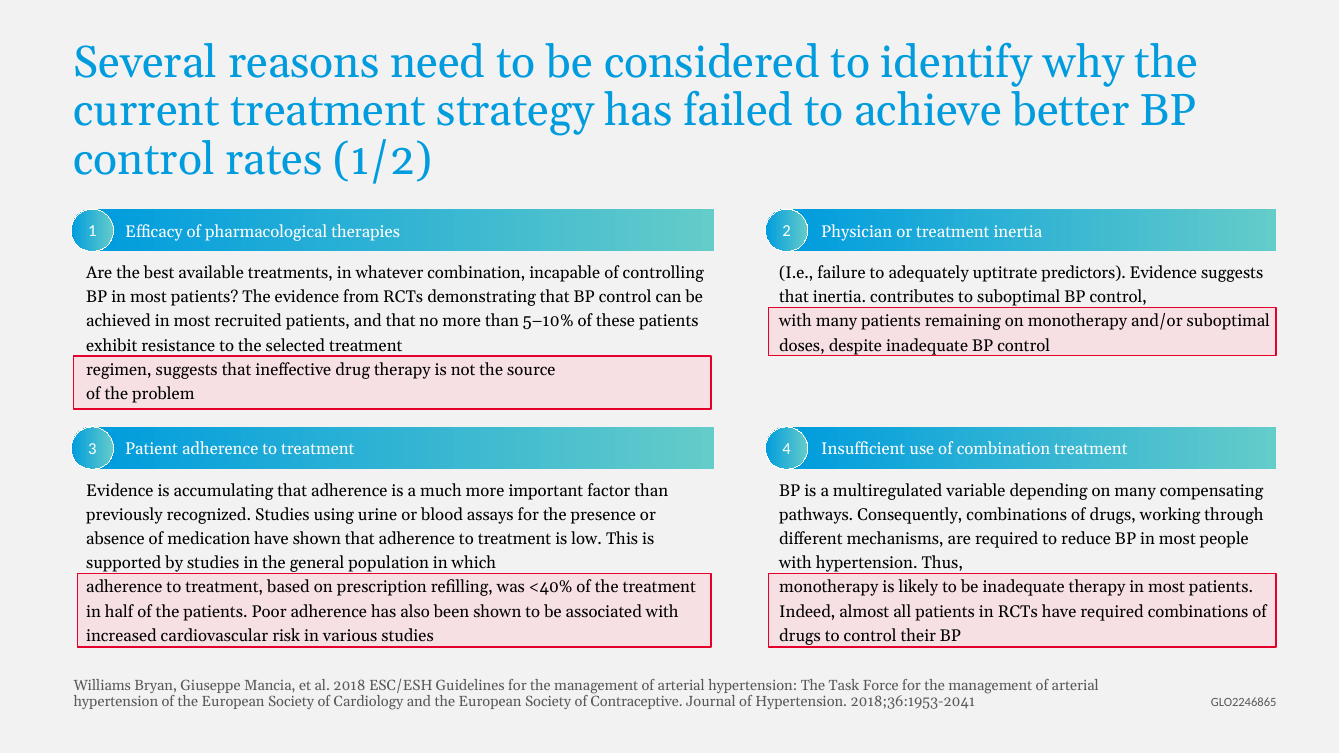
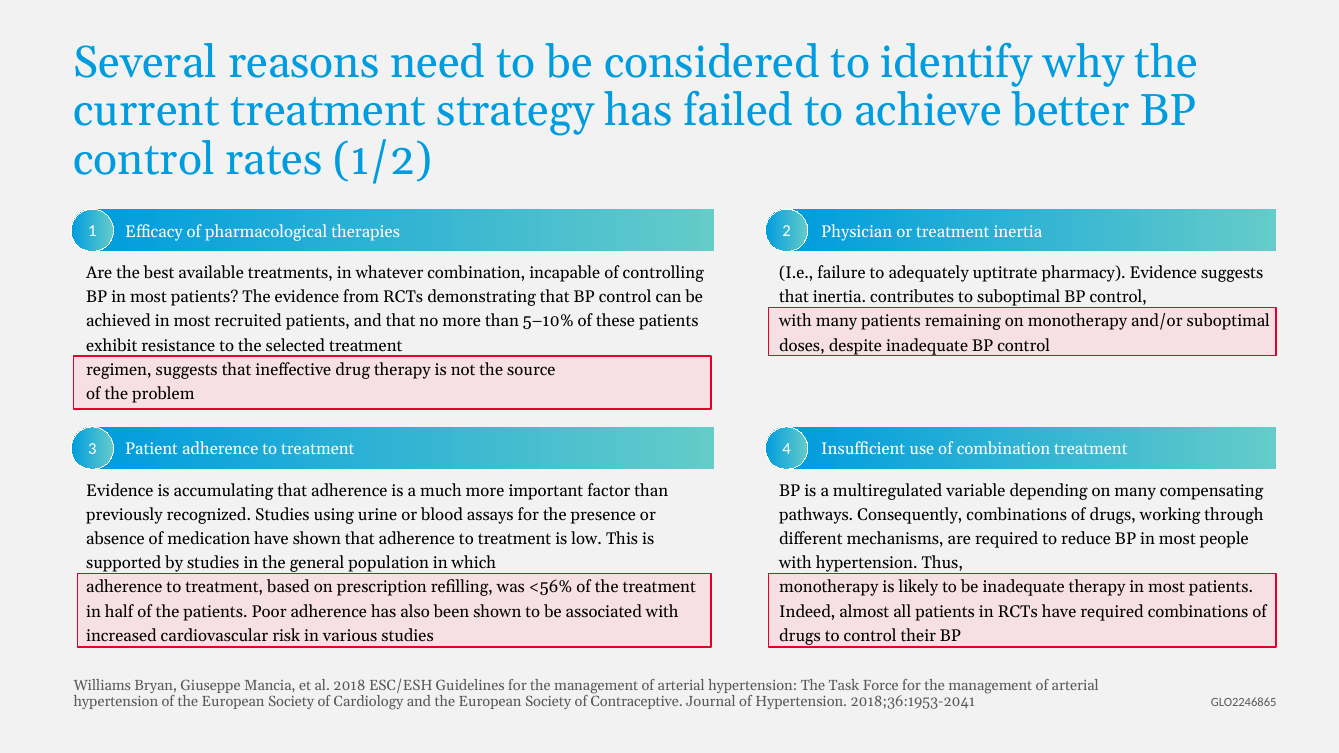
predictors: predictors -> pharmacy (1084, 273)
<40%: <40% -> <56% (551, 588)
